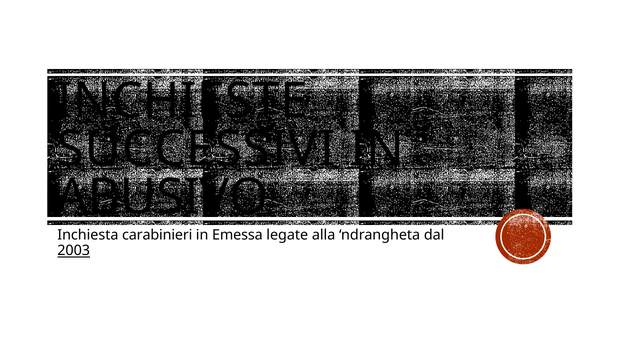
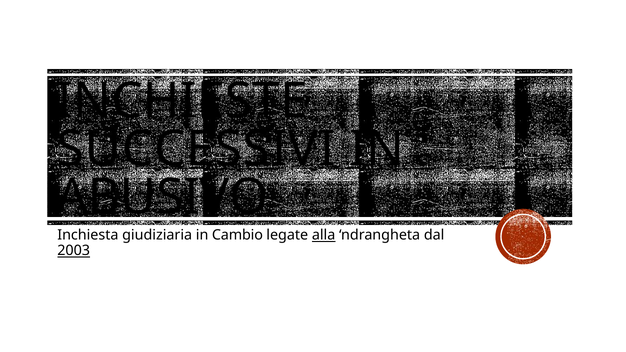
carabinieri: carabinieri -> giudiziaria (157, 235)
Emessa: Emessa -> Cambio (237, 235)
alla underline: none -> present (324, 235)
